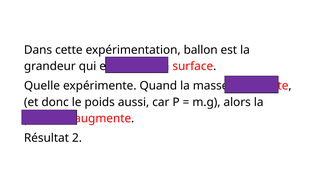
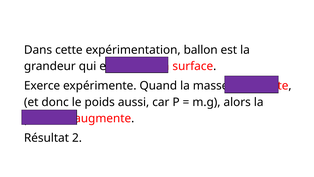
Quelle: Quelle -> Exerce (42, 86)
